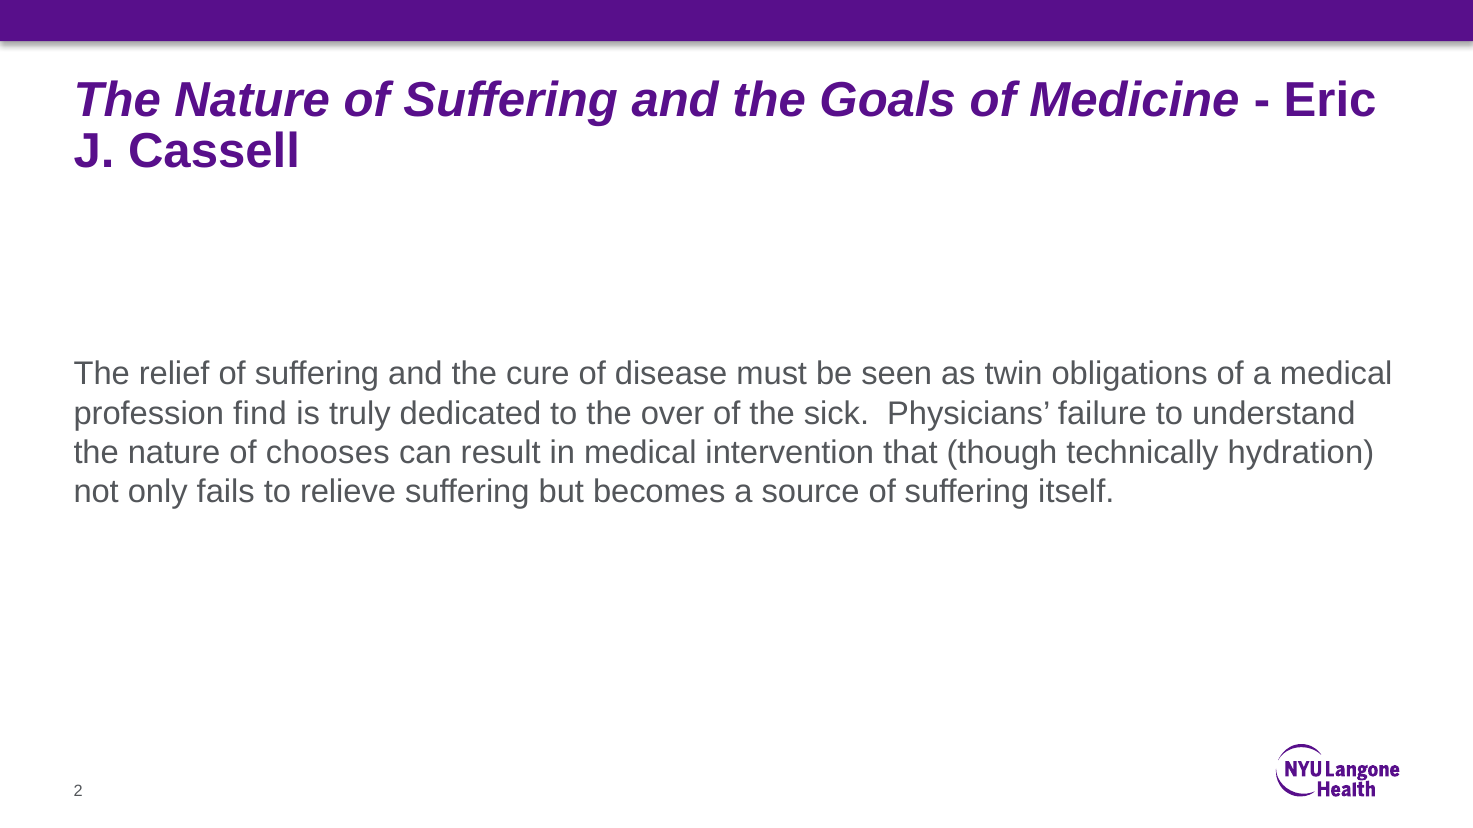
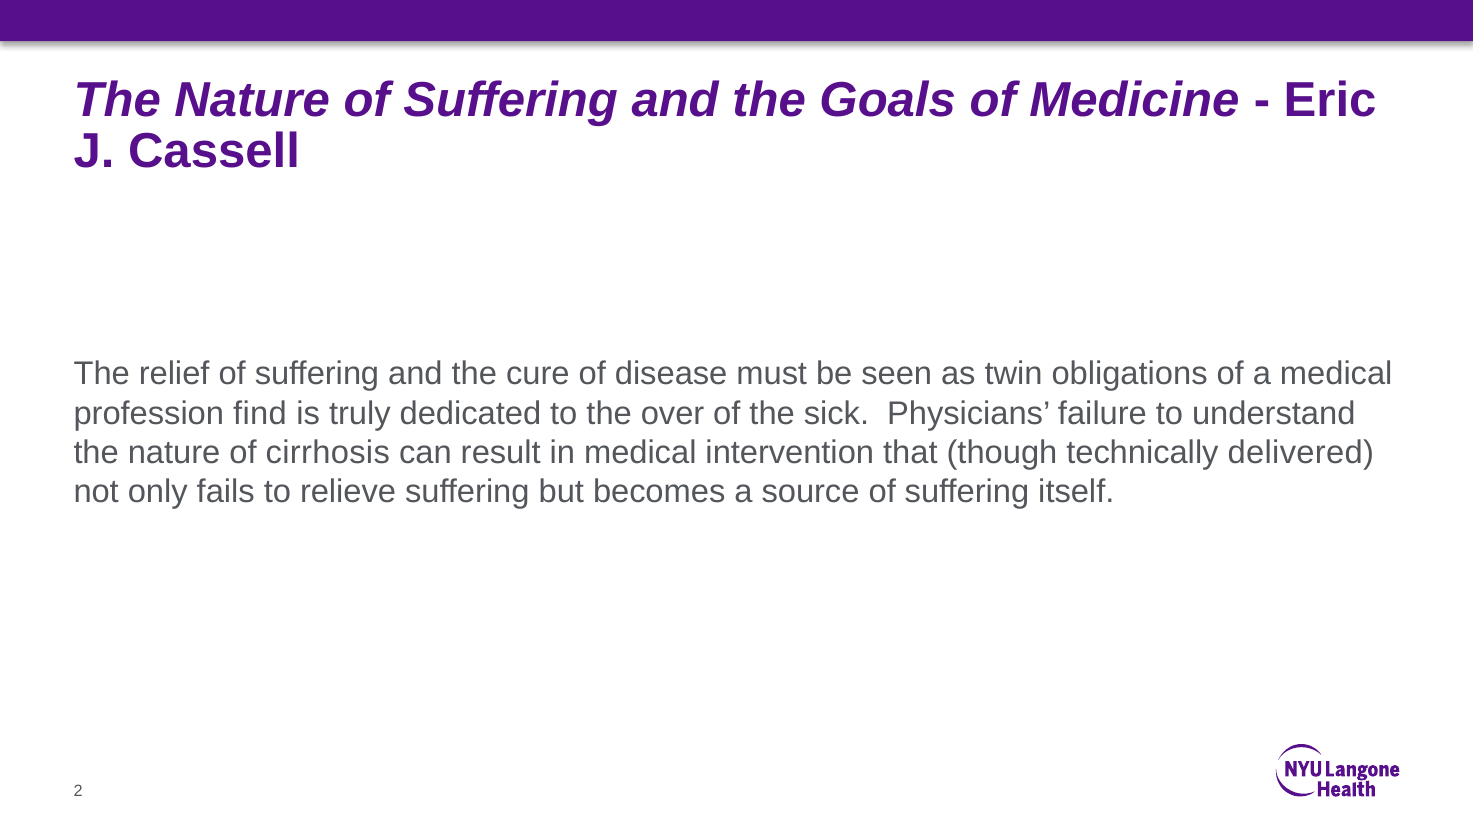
chooses: chooses -> cirrhosis (328, 453)
hydration: hydration -> delivered (1301, 453)
